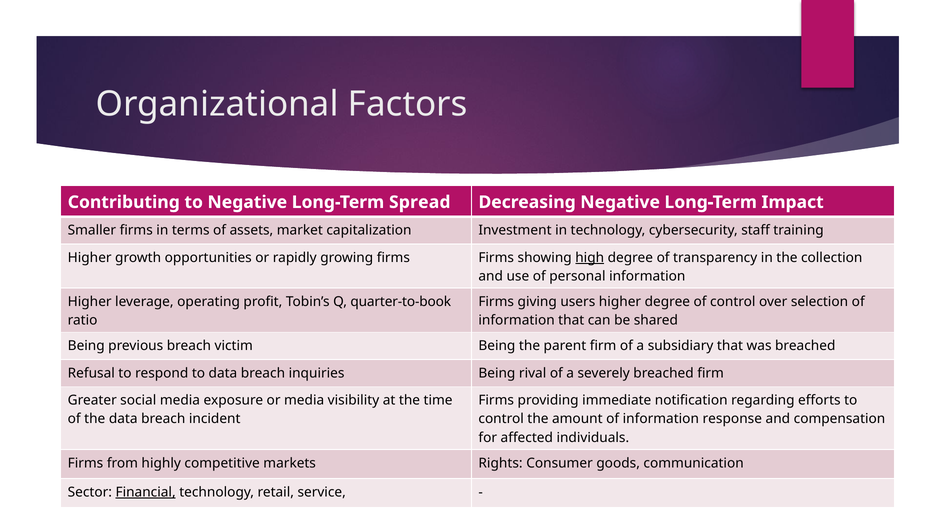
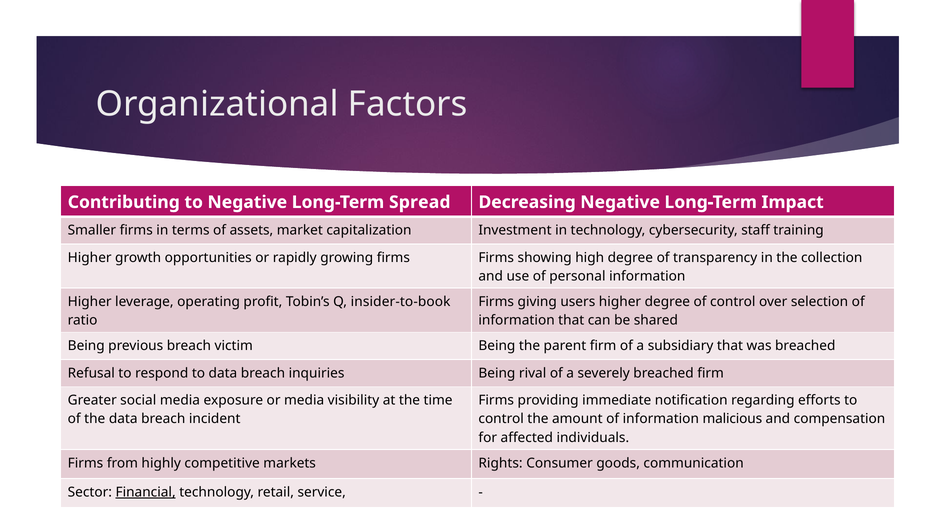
high underline: present -> none (590, 258)
quarter-to-book: quarter-to-book -> insider-to-book (401, 302)
response: response -> malicious (732, 419)
